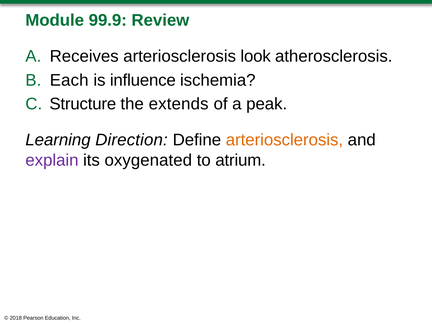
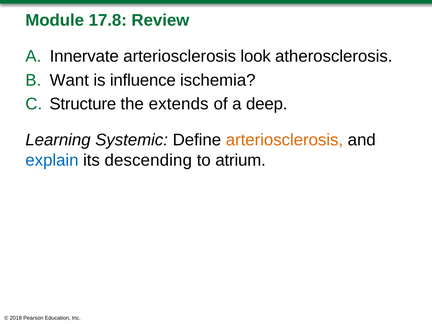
99.9: 99.9 -> 17.8 (108, 20)
Receives: Receives -> Innervate (84, 56)
Each: Each -> Want (69, 80)
peak: peak -> deep (267, 104)
Direction: Direction -> Systemic (132, 140)
explain colour: purple -> blue (52, 160)
oxygenated: oxygenated -> descending (148, 160)
